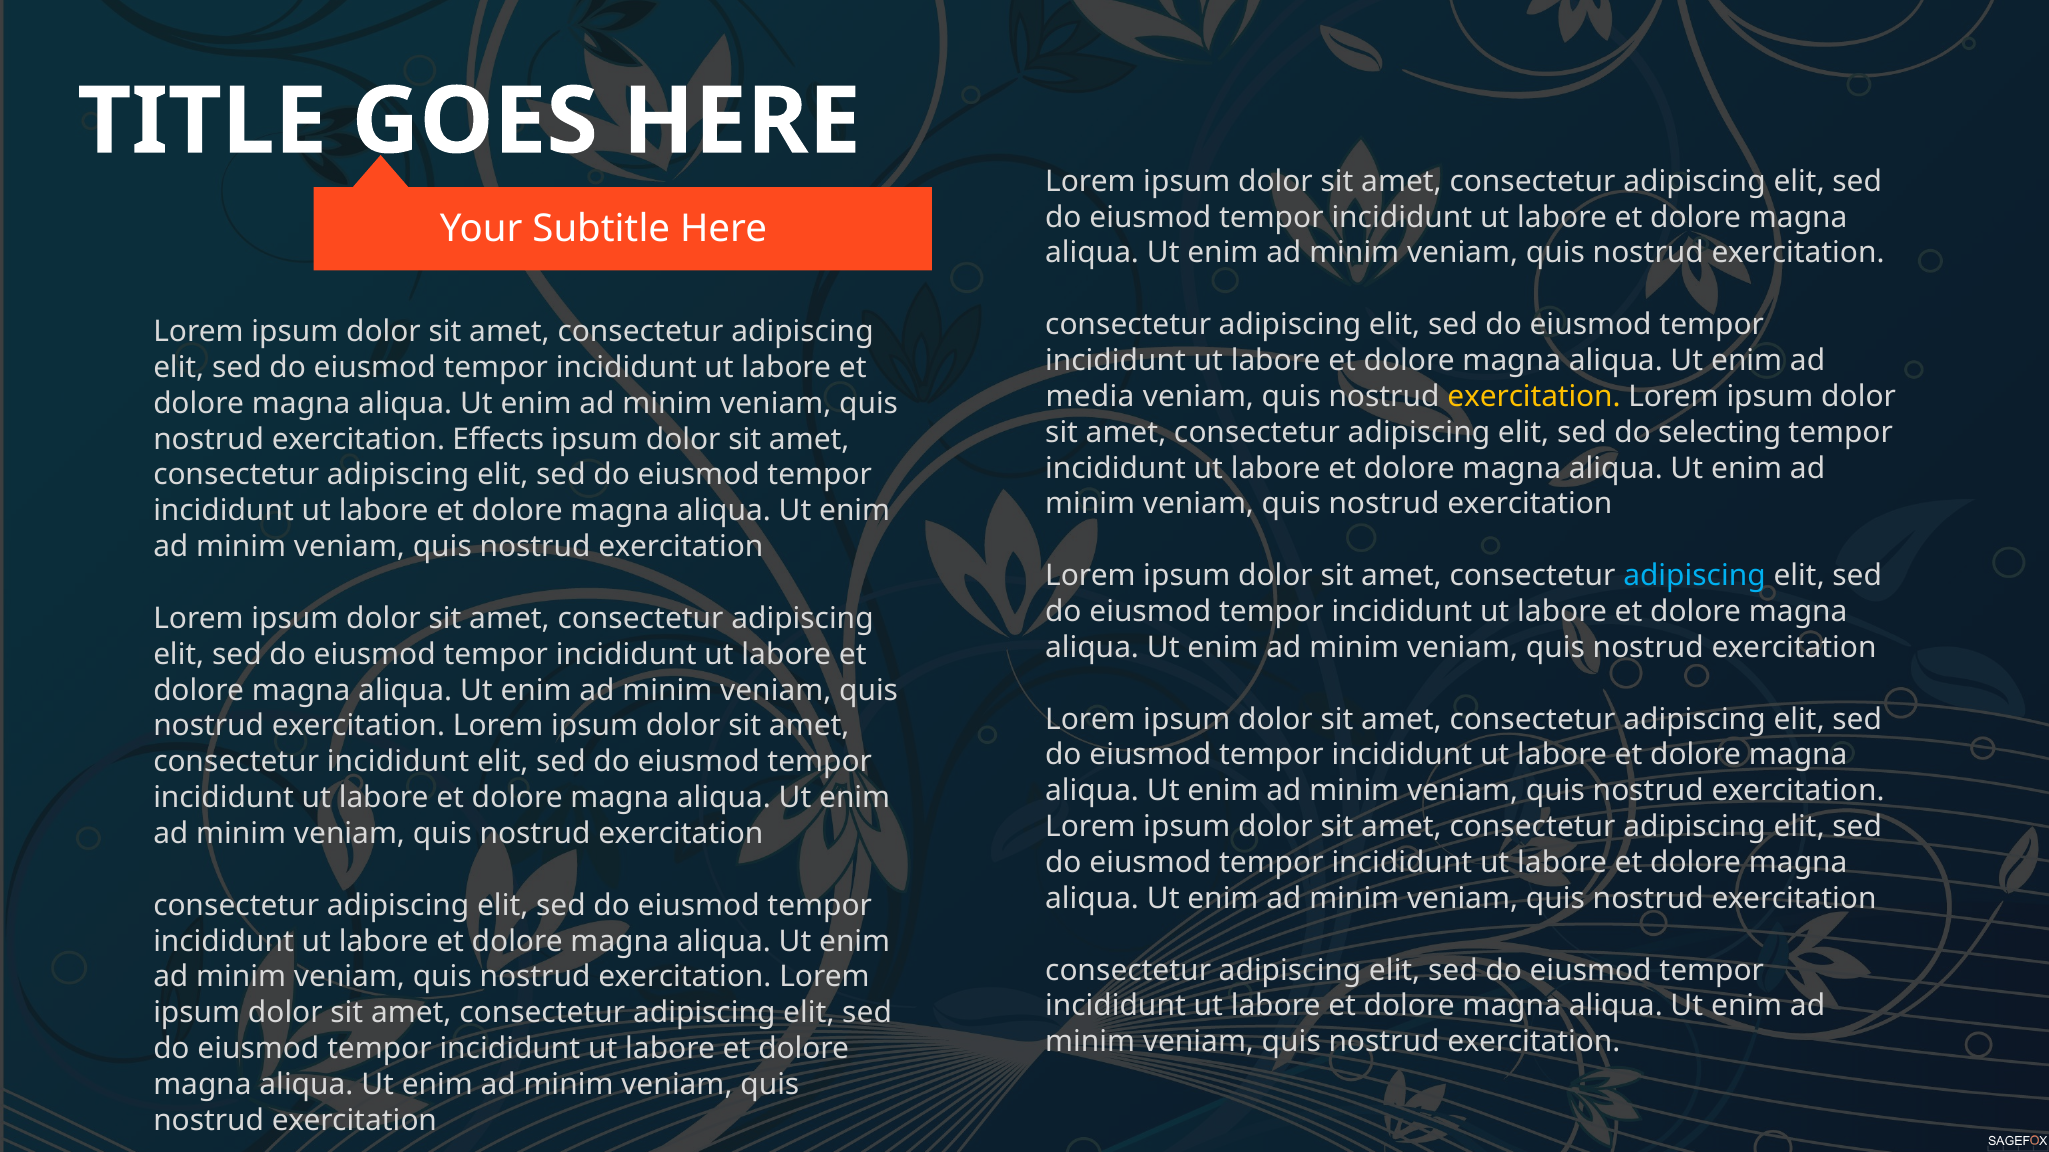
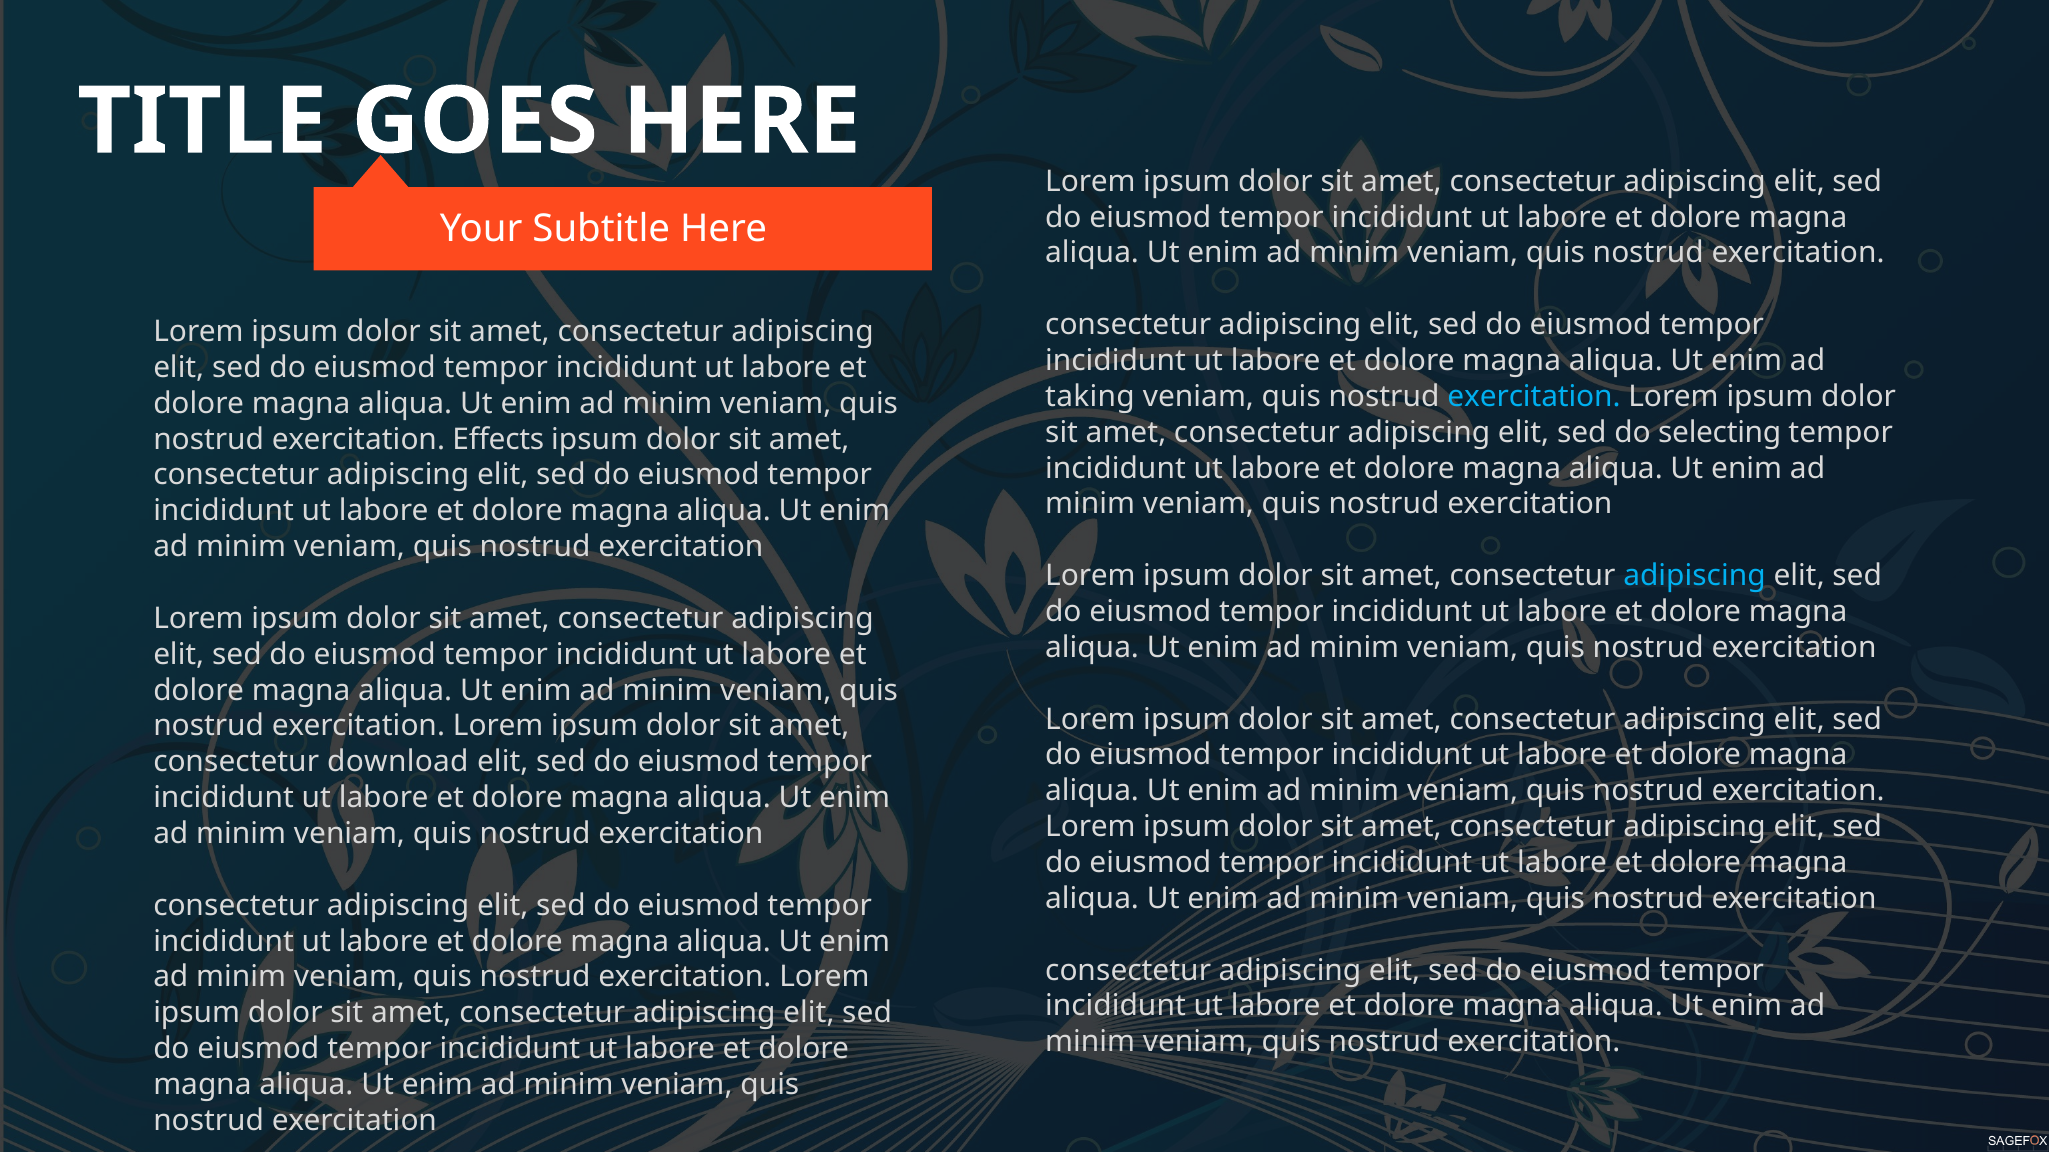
media: media -> taking (1090, 397)
exercitation colour: yellow -> light blue (1534, 397)
consectetur incididunt: incididunt -> download (398, 762)
